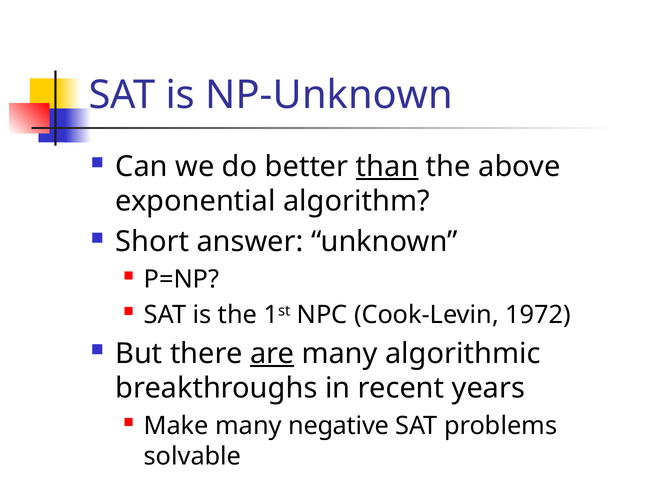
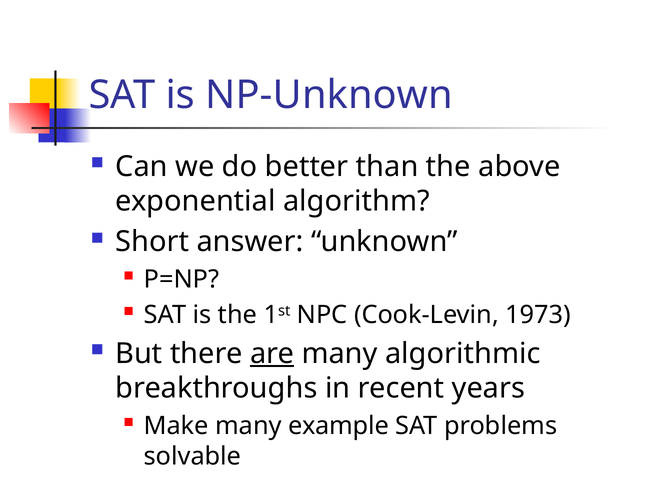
than underline: present -> none (387, 167)
1972: 1972 -> 1973 (538, 315)
negative: negative -> example (339, 426)
